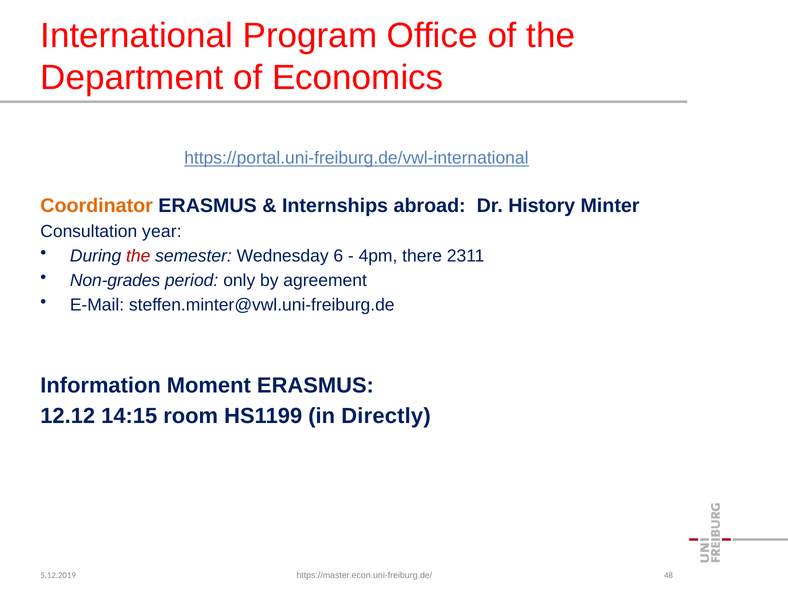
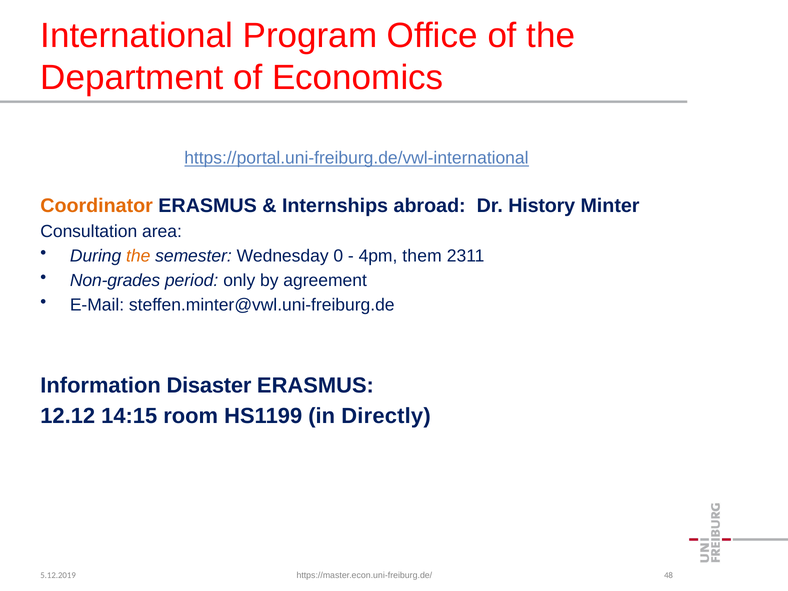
year: year -> area (162, 232)
the colour: red -> orange (138, 256)
6: 6 -> 0 (338, 256)
there: there -> them (422, 256)
Moment: Moment -> Disaster (209, 386)
